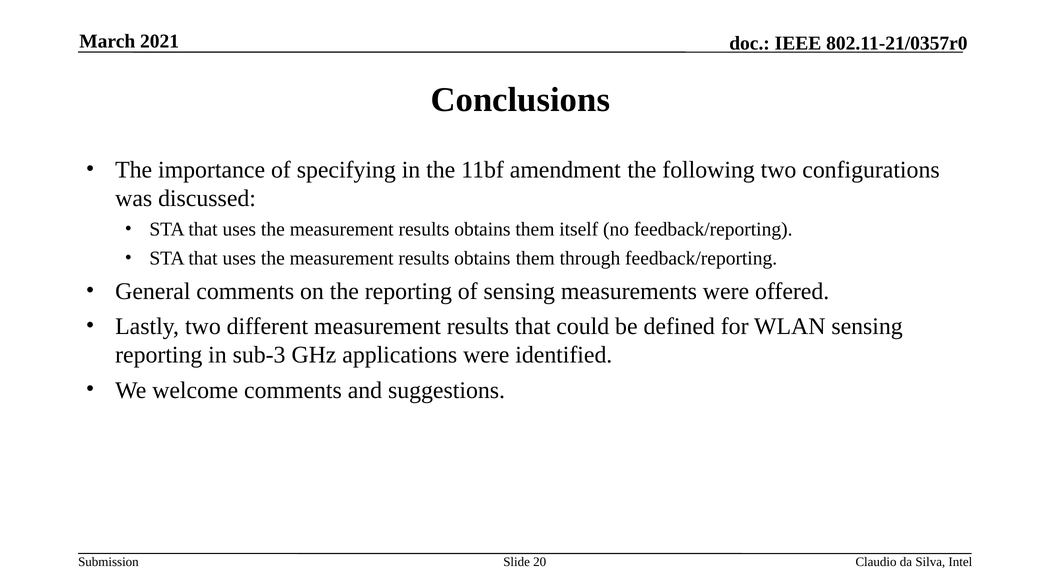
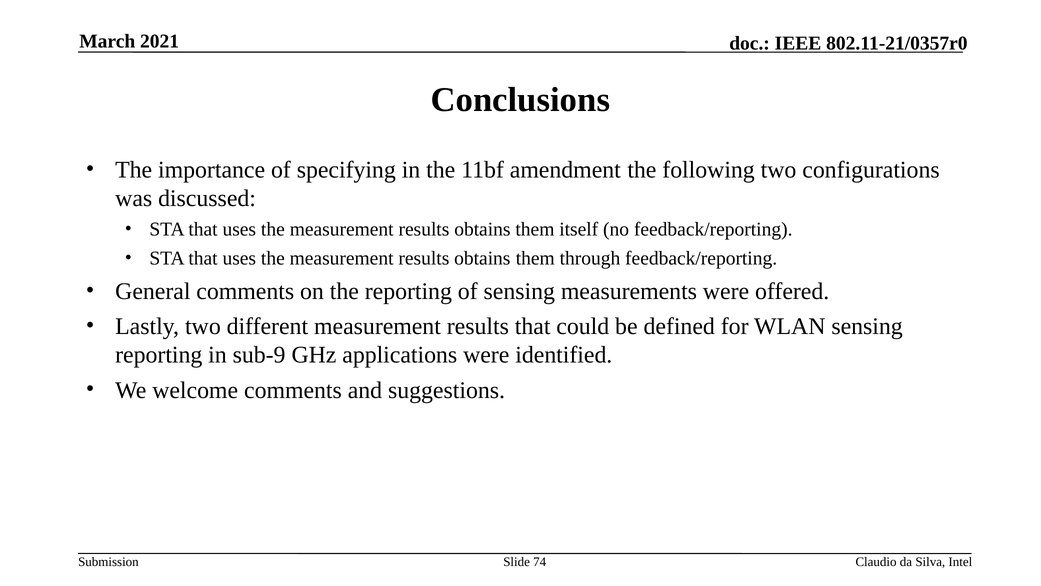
sub-3: sub-3 -> sub-9 (259, 355)
20: 20 -> 74 (540, 562)
